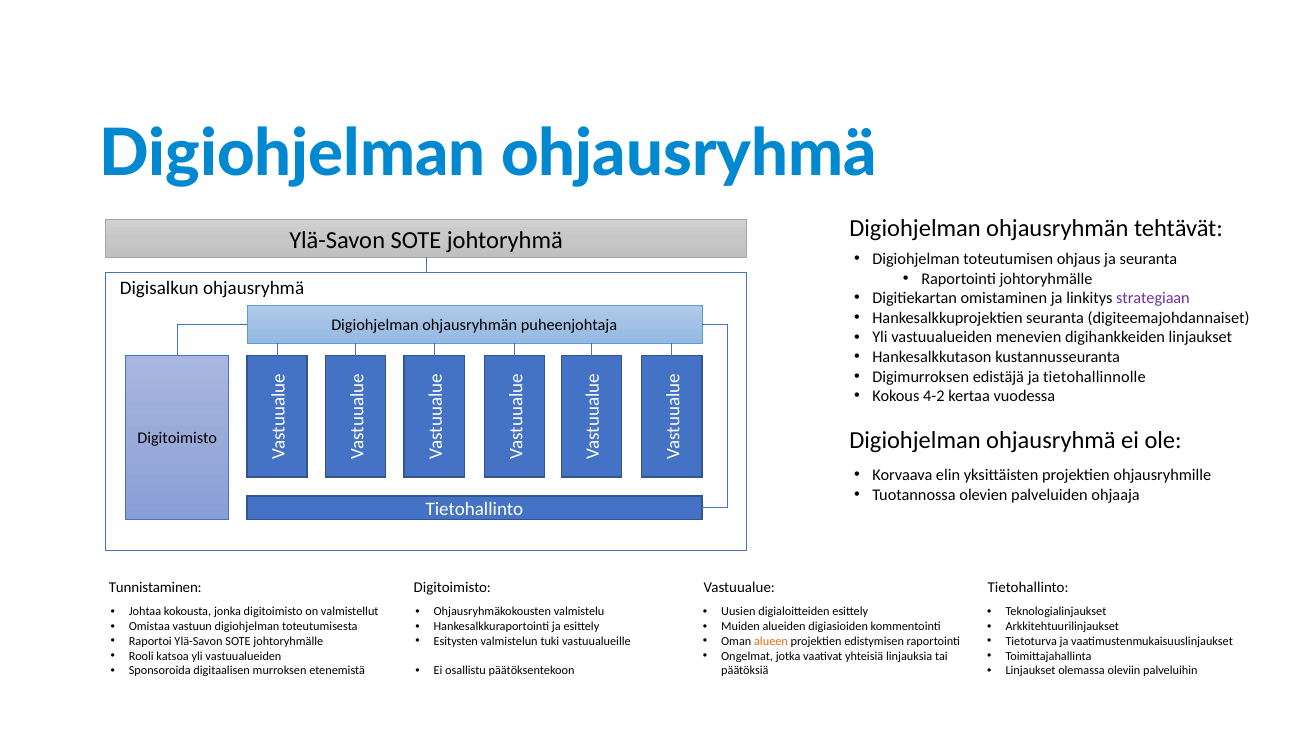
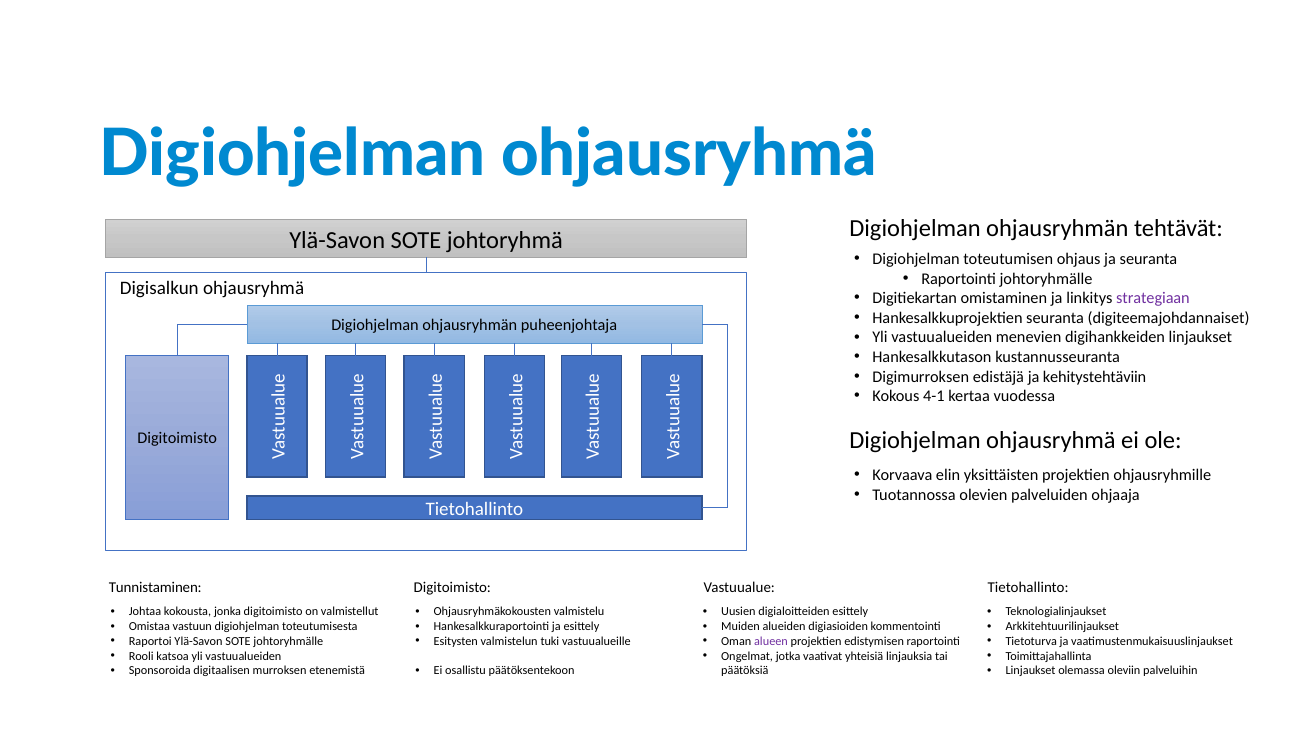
tietohallinnolle: tietohallinnolle -> kehitystehtäviin (1095, 377)
4-2: 4-2 -> 4-1 (934, 397)
alueen colour: orange -> purple (771, 642)
